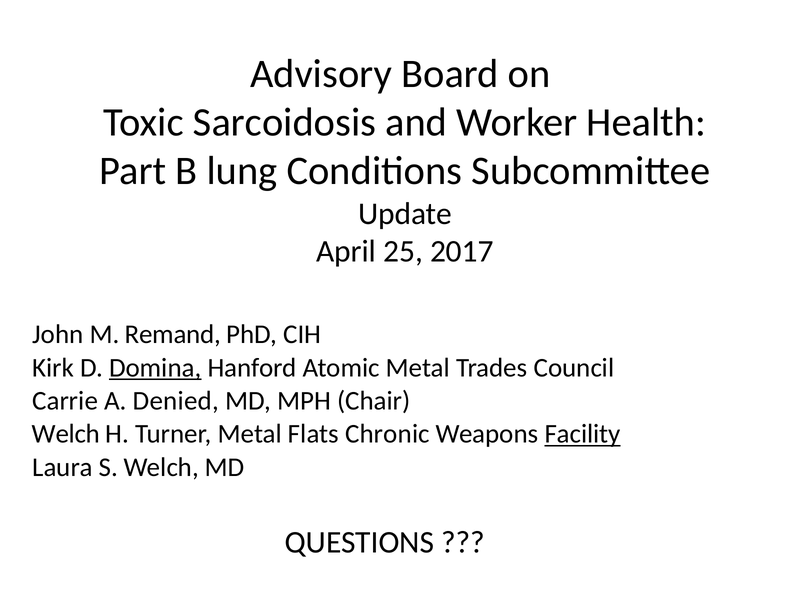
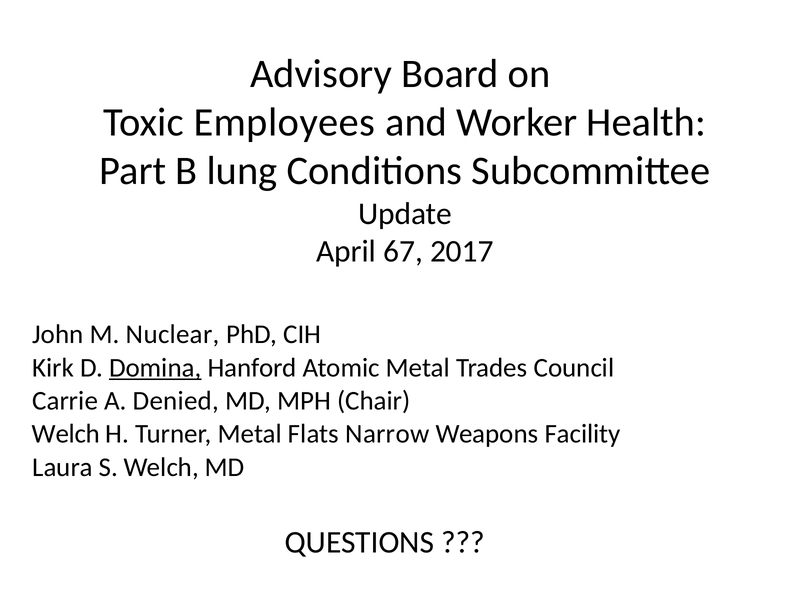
Sarcoidosis: Sarcoidosis -> Employees (284, 122)
25: 25 -> 67 (403, 251)
Remand: Remand -> Nuclear (173, 334)
Chronic: Chronic -> Narrow (387, 434)
Facility underline: present -> none (583, 434)
